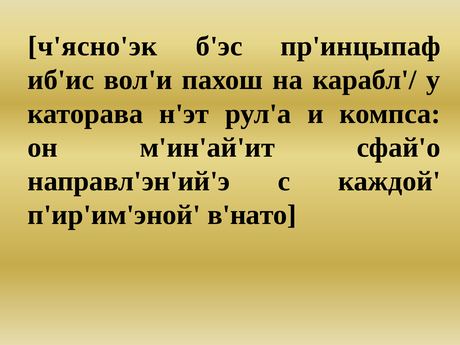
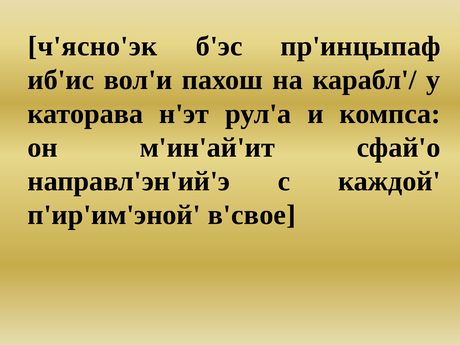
в'нато: в'нато -> в'свое (252, 215)
